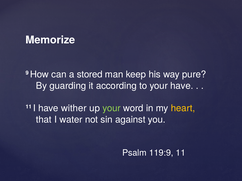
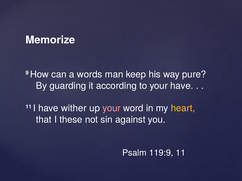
stored: stored -> words (90, 75)
your colour: light green -> pink (112, 109)
water: water -> these (71, 120)
